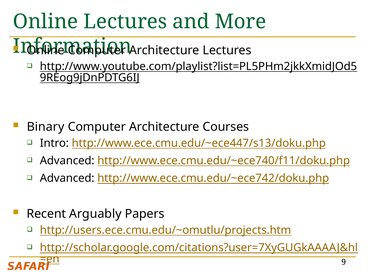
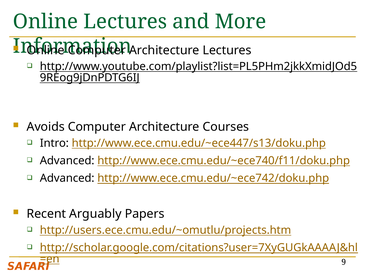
Binary: Binary -> Avoids (46, 127)
